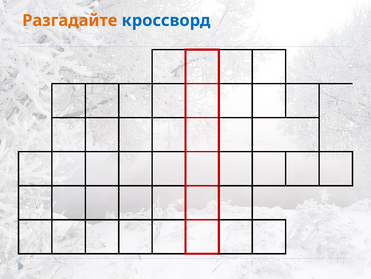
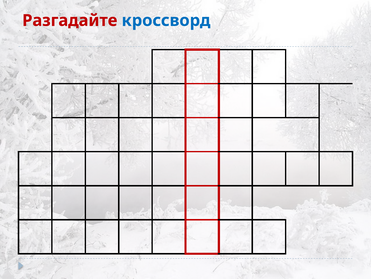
Разгадайте colour: orange -> red (70, 20)
